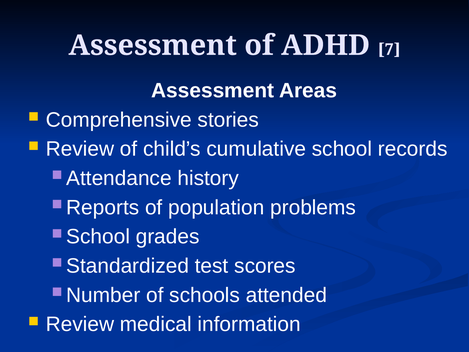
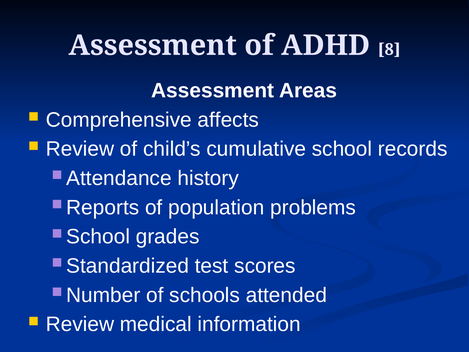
7: 7 -> 8 (389, 49)
stories: stories -> affects (228, 120)
